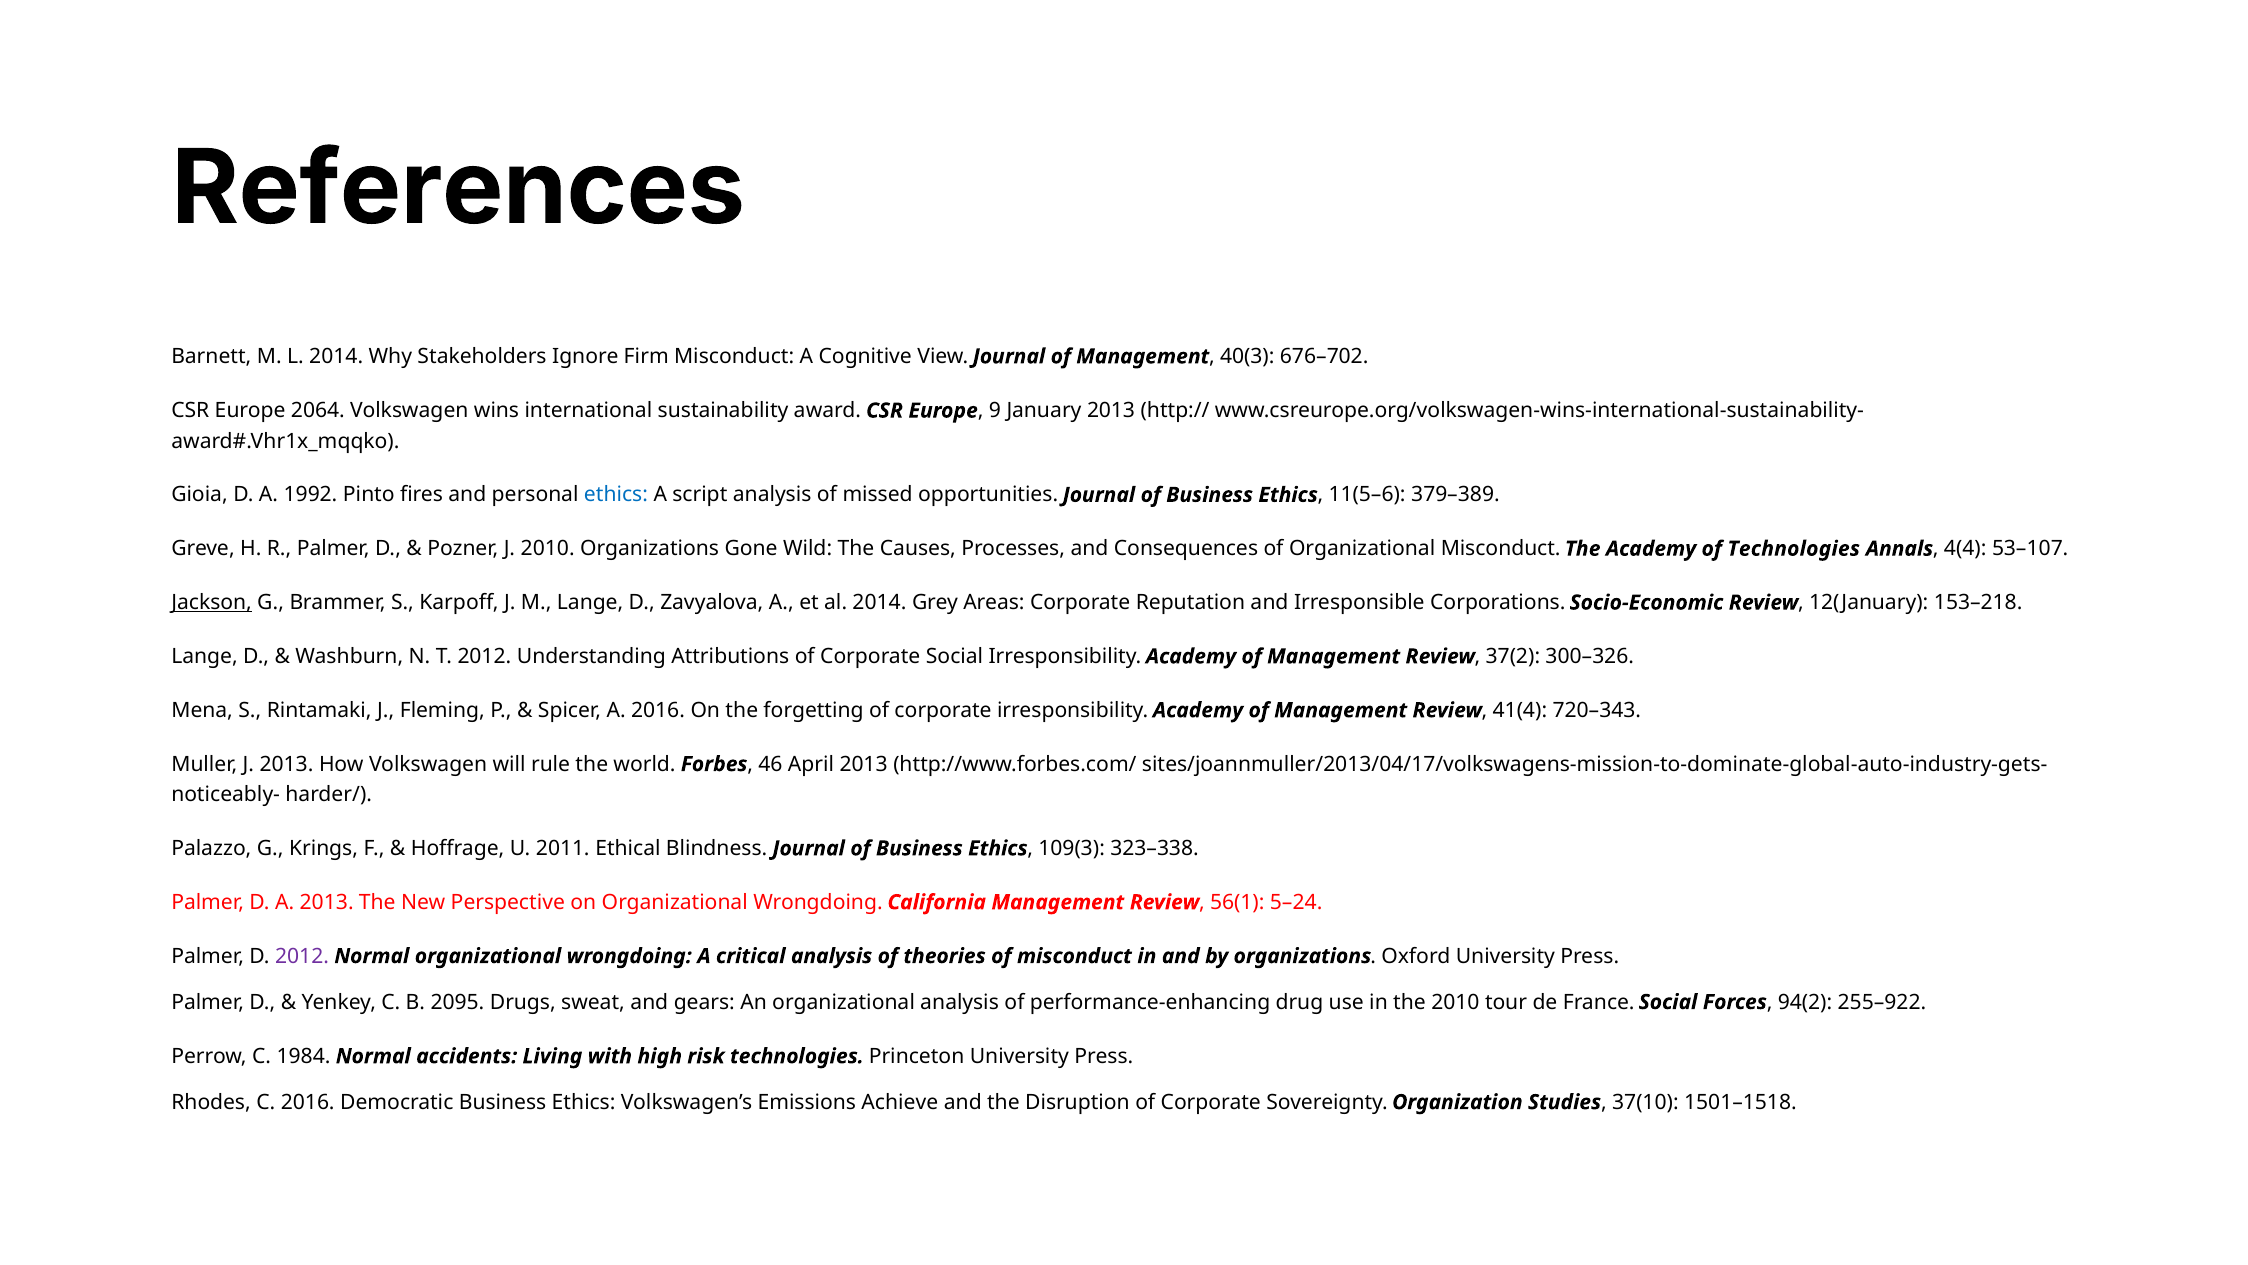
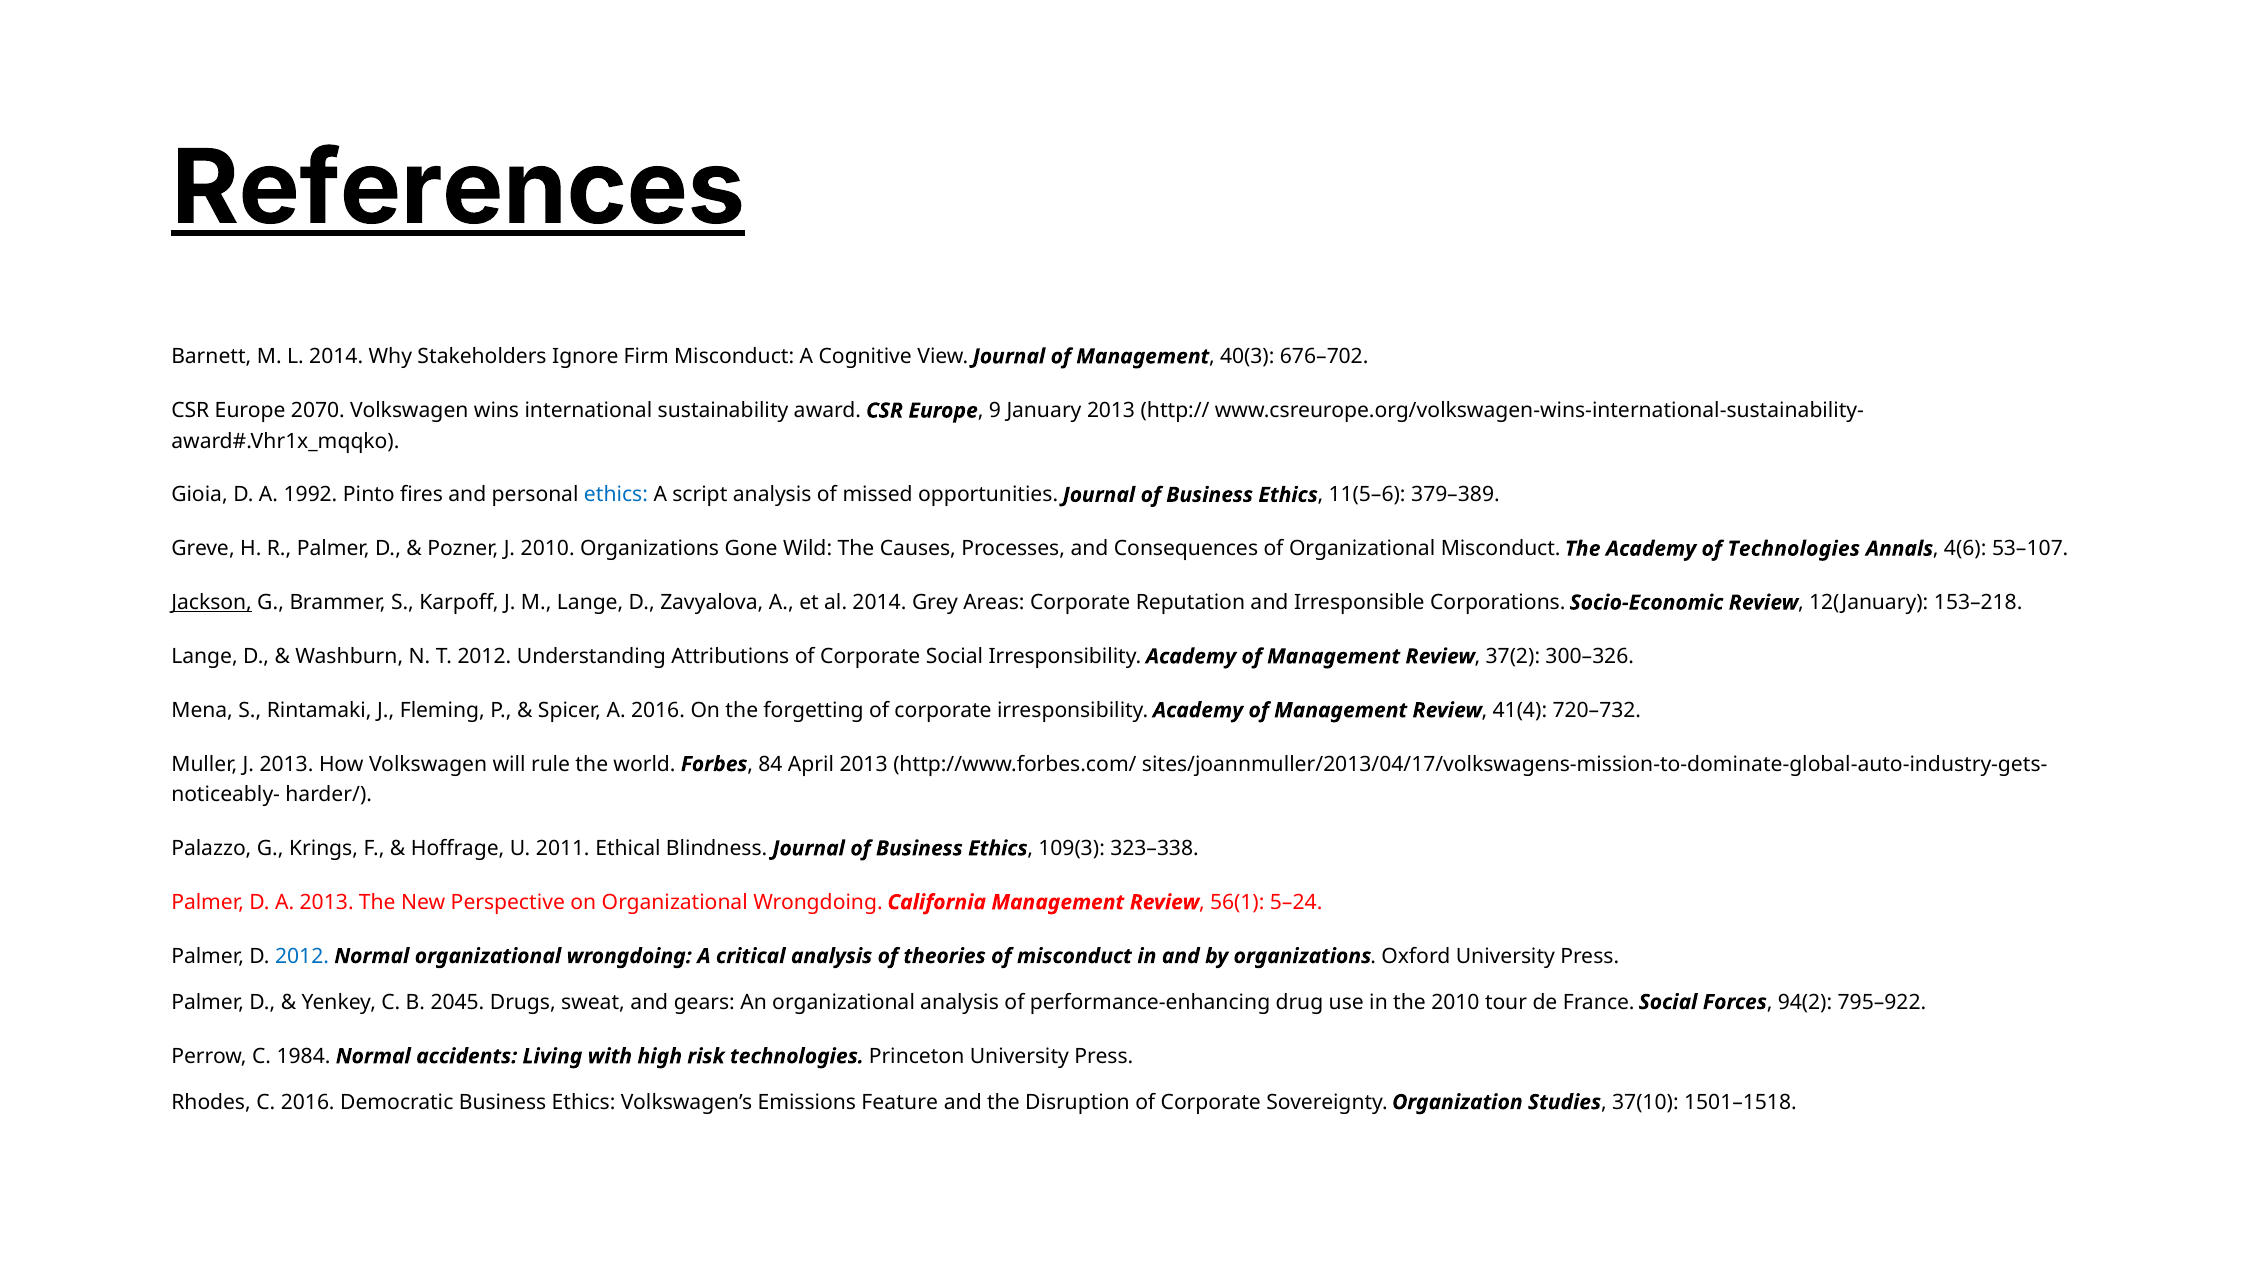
References underline: none -> present (458, 189)
2064: 2064 -> 2070 (318, 410)
4(4: 4(4 -> 4(6 (1965, 549)
720–343: 720–343 -> 720–732 (1597, 710)
46: 46 -> 84 (770, 764)
2012 colour: purple -> blue (302, 956)
2095: 2095 -> 2045 (457, 1002)
255–922: 255–922 -> 795–922 (1882, 1002)
Achieve: Achieve -> Feature (900, 1102)
